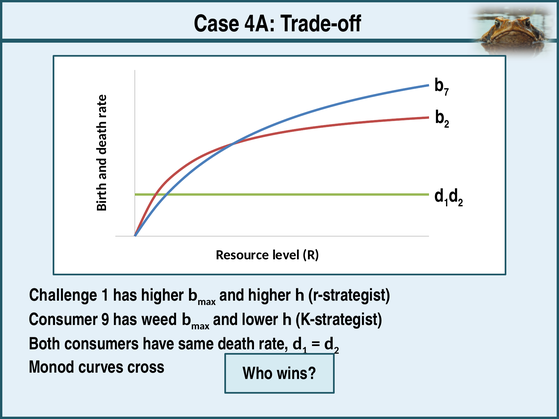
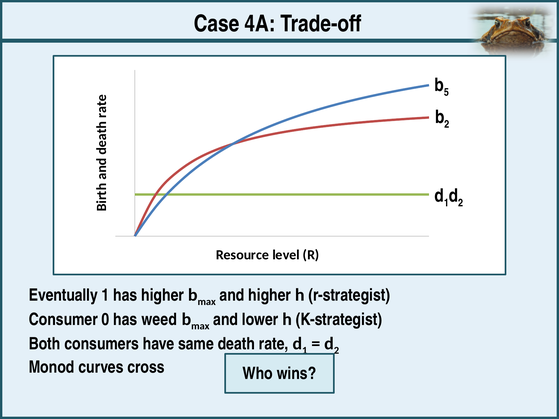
7: 7 -> 5 (446, 92)
Challenge: Challenge -> Eventually (63, 295)
9: 9 -> 0 (106, 320)
